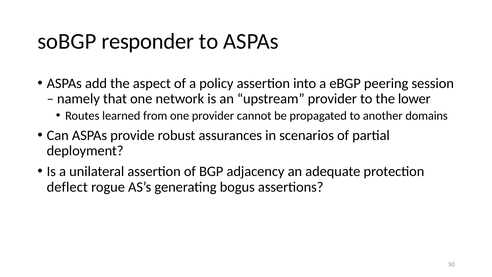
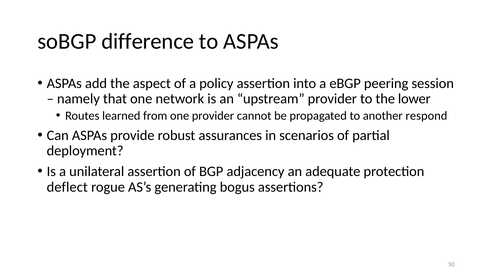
responder: responder -> difference (148, 41)
domains: domains -> respond (426, 116)
